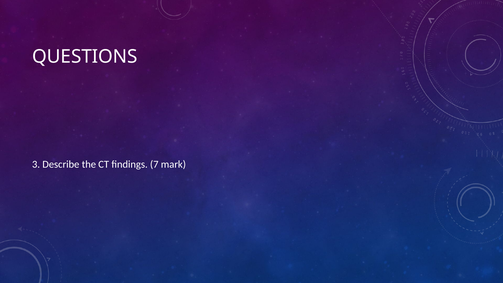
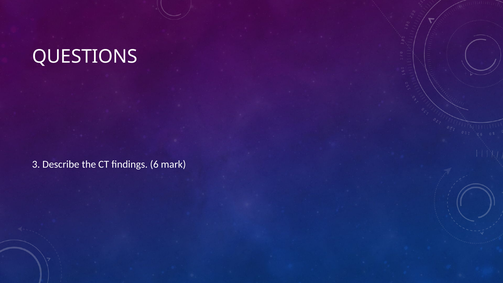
7: 7 -> 6 (154, 164)
